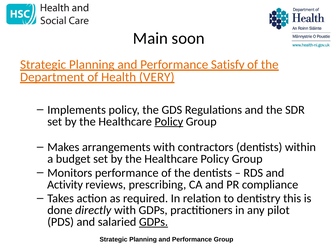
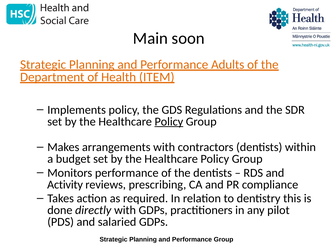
Satisfy: Satisfy -> Adults (228, 65)
VERY: VERY -> ITEM (157, 77)
GDPs underline: present -> none (154, 222)
